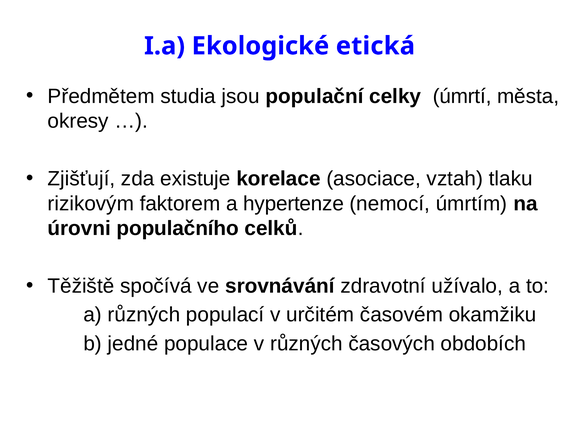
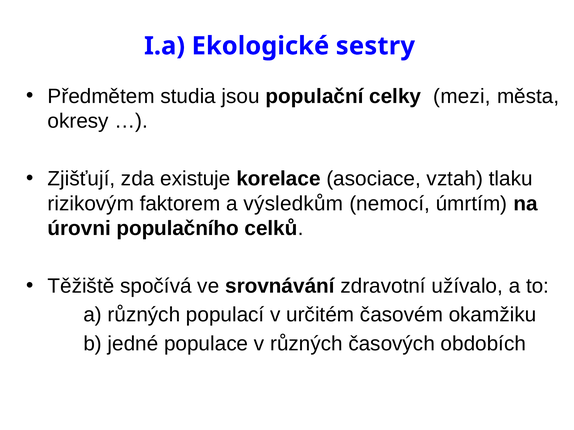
etická: etická -> sestry (375, 46)
úmrtí: úmrtí -> mezi (462, 96)
hypertenze: hypertenze -> výsledkům (293, 204)
